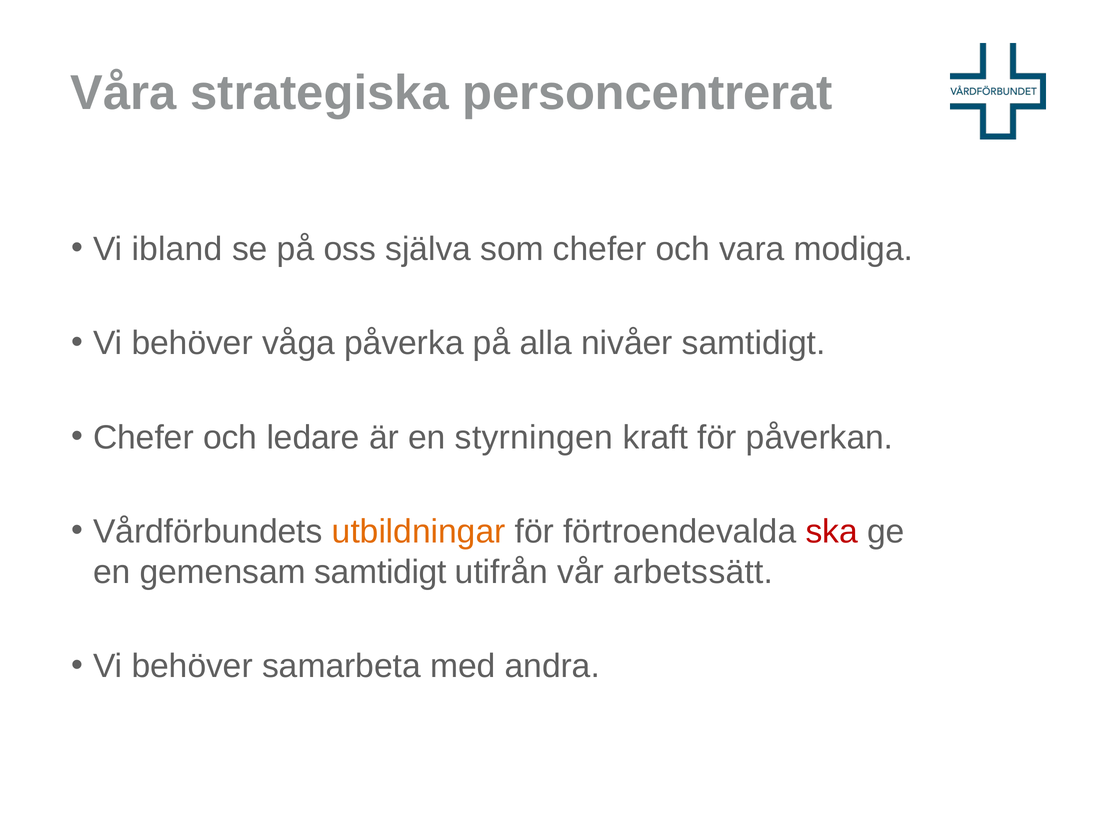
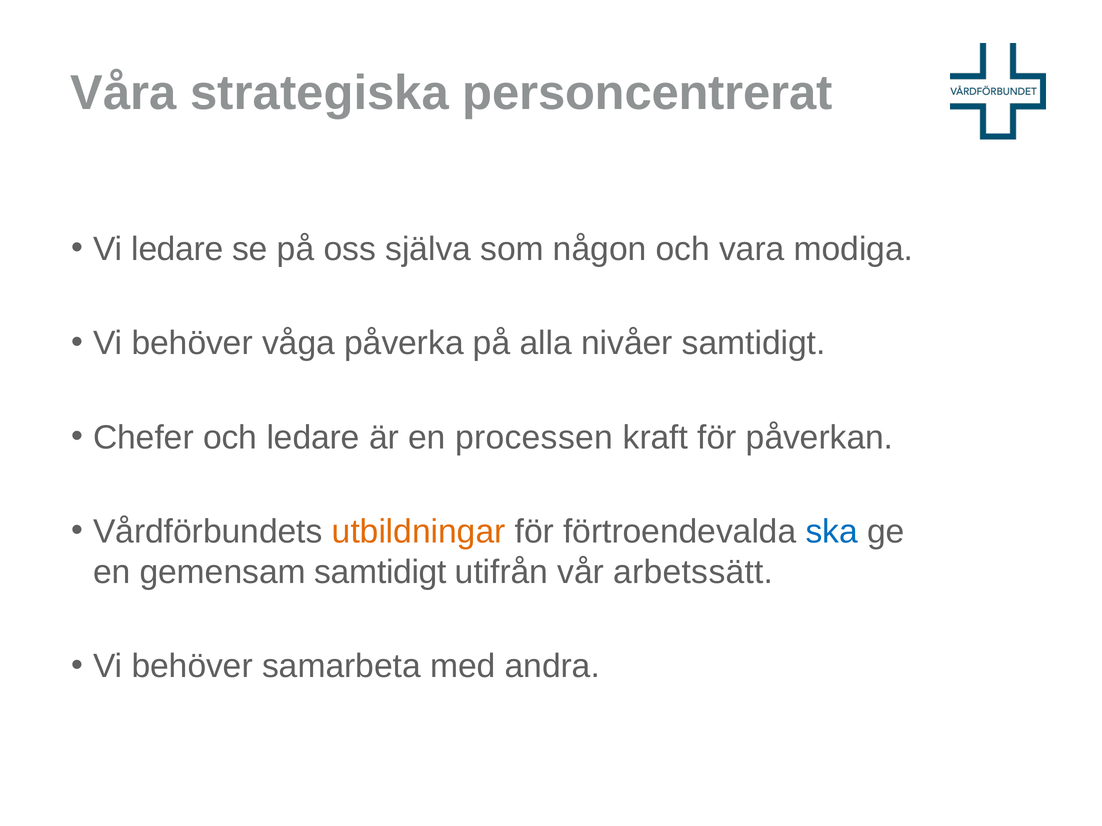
Vi ibland: ibland -> ledare (177, 249)
som chefer: chefer -> någon (600, 249)
styrningen: styrningen -> processen (534, 438)
ska colour: red -> blue (832, 532)
